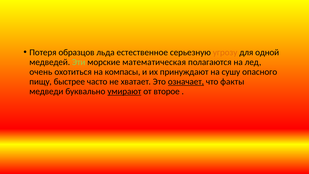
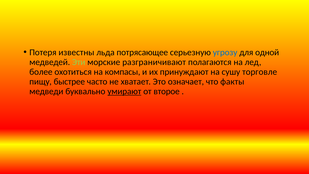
образцов: образцов -> известны (76, 52)
естественное: естественное -> потрясающее (142, 52)
угрозу colour: orange -> blue (225, 52)
математическая: математическая -> разграничивают (154, 62)
очень: очень -> более (41, 72)
опасного: опасного -> торговле (260, 72)
означает underline: present -> none (186, 81)
